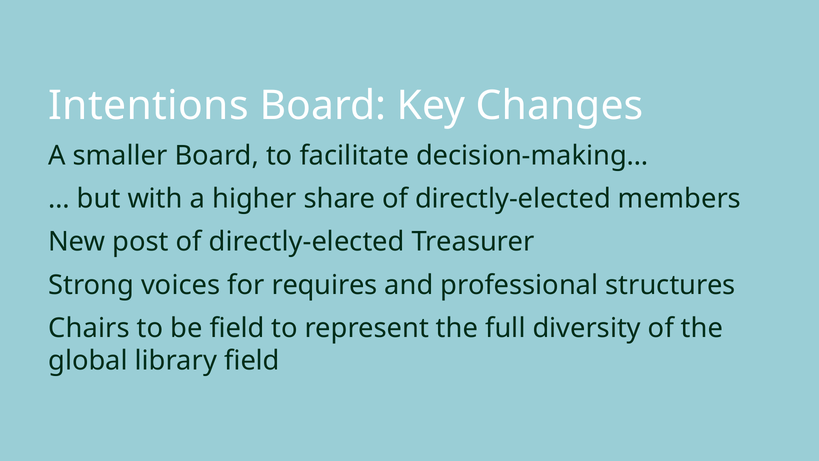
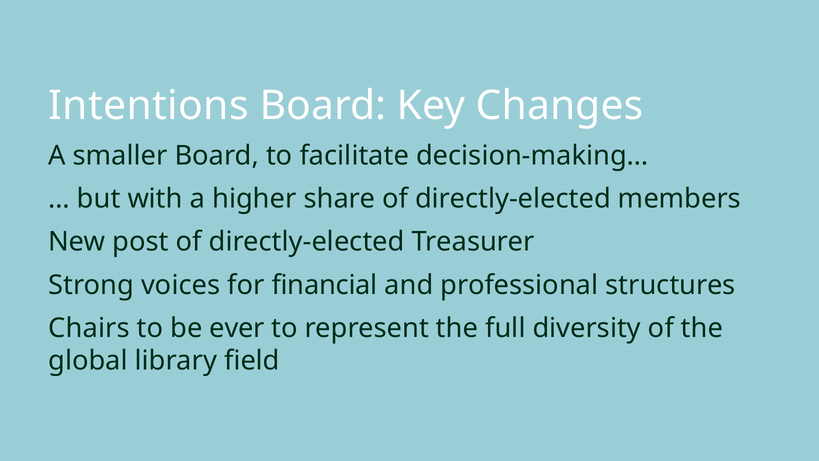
requires: requires -> financial (325, 285)
be field: field -> ever (237, 328)
